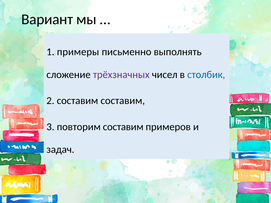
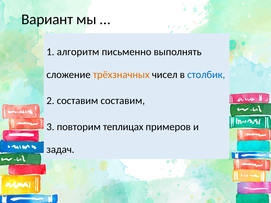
примеры: примеры -> алгоритм (78, 52)
трёхзначных colour: purple -> orange (121, 75)
повторим составим: составим -> теплицах (123, 127)
